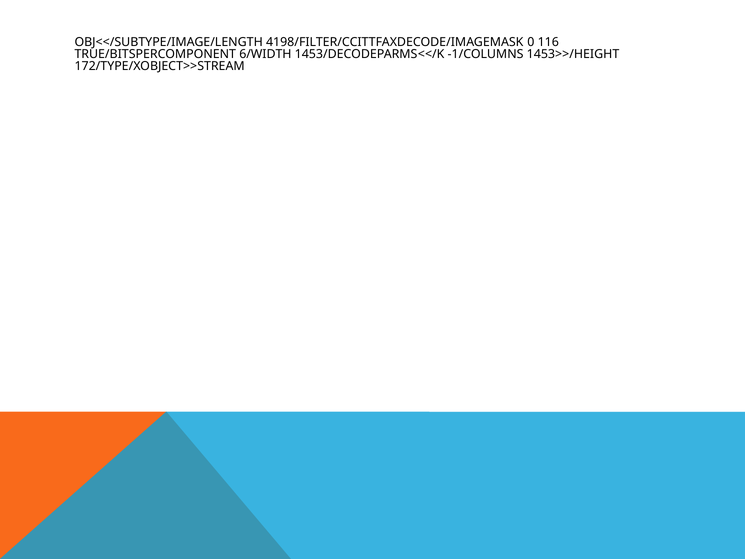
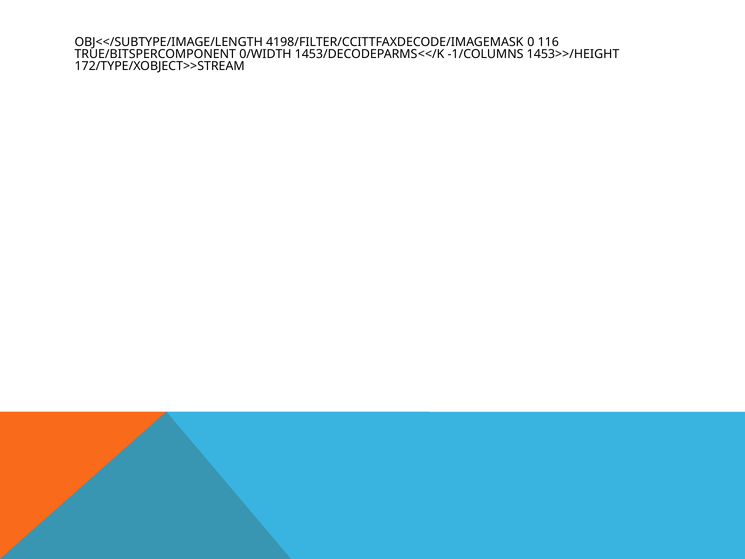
6/WIDTH: 6/WIDTH -> 0/WIDTH (265, 54)
